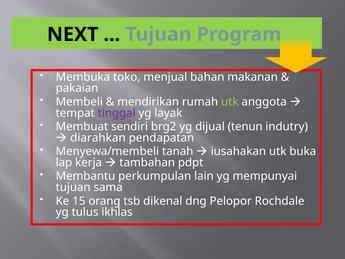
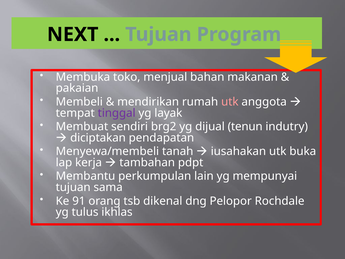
utk colour: light green -> pink (230, 102)
diarahkan: diarahkan -> diciptakan (98, 138)
15: 15 -> 91 (79, 201)
